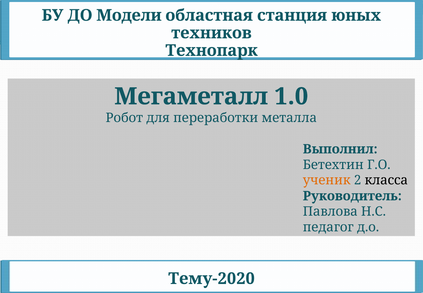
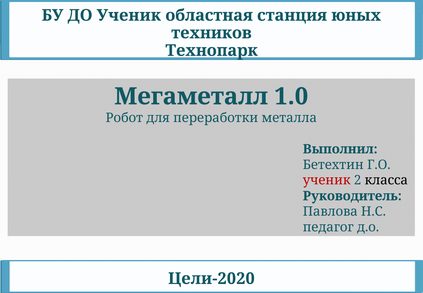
ДО Модели: Модели -> Ученик (129, 15)
ученик colour: orange -> red (327, 180)
Тему-2020: Тему-2020 -> Цели-2020 (211, 278)
